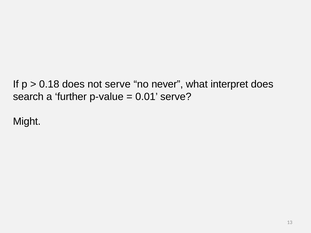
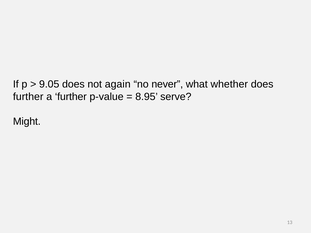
0.18: 0.18 -> 9.05 (49, 84)
not serve: serve -> again (118, 84)
interpret: interpret -> whether (229, 84)
search: search -> further (28, 97)
0.01: 0.01 -> 8.95 (147, 97)
